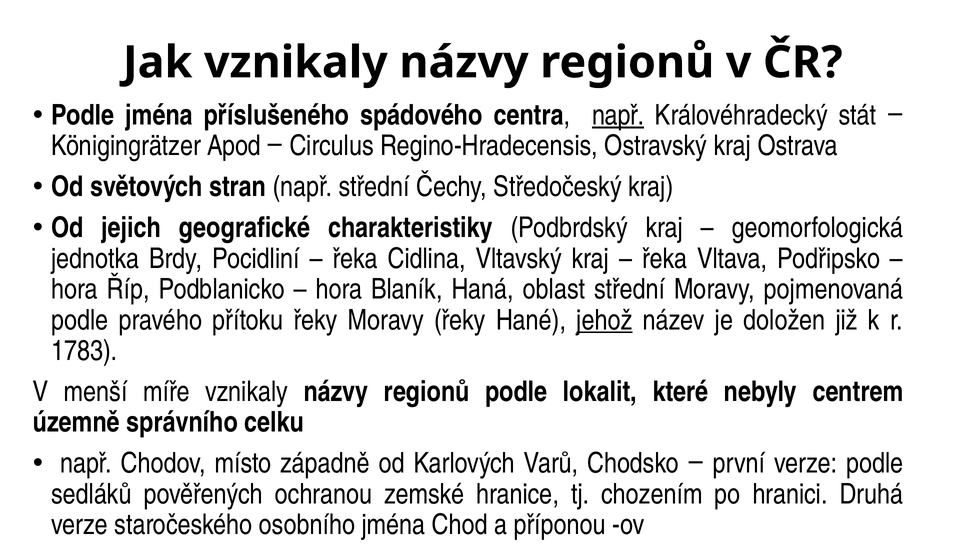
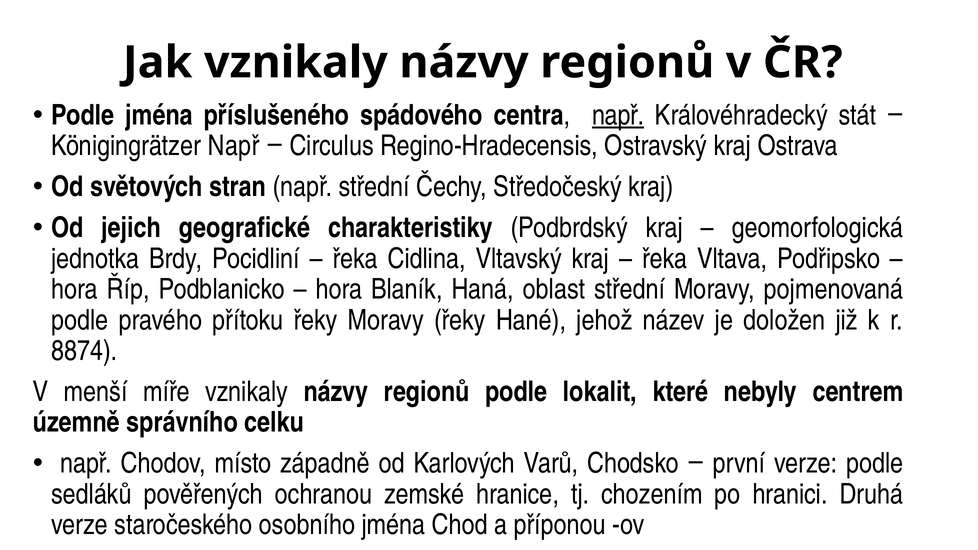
Königingrätzer Apod: Apod -> Např (234, 146)
jehož underline: present -> none (604, 320)
1783: 1783 -> 8874 (84, 351)
